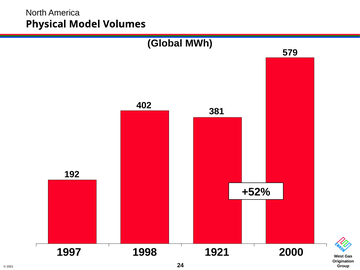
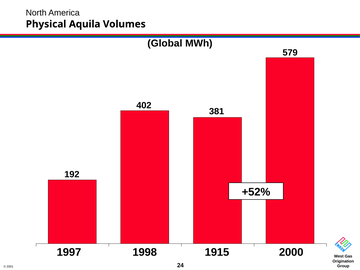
Model: Model -> Aquila (85, 24)
1921: 1921 -> 1915 (217, 252)
